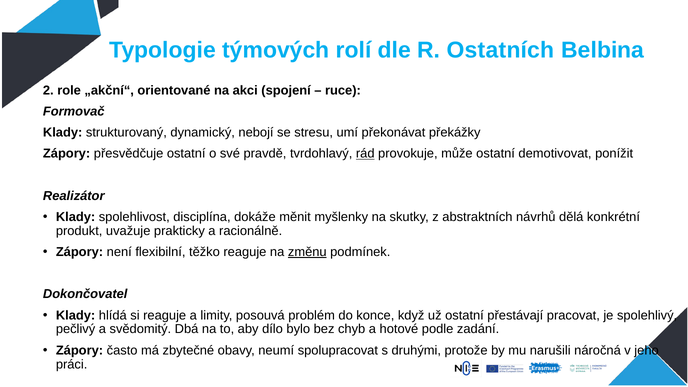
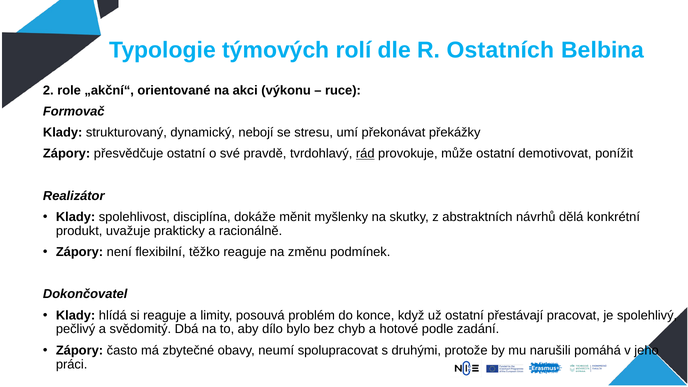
spojení: spojení -> výkonu (286, 90)
změnu underline: present -> none (307, 252)
náročná: náročná -> pomáhá (598, 350)
